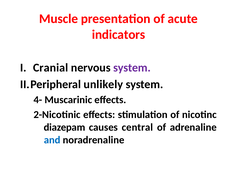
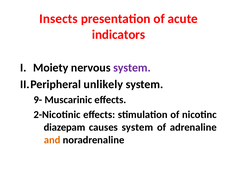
Muscle: Muscle -> Insects (58, 19)
Cranial: Cranial -> Moiety (51, 68)
4-: 4- -> 9- (38, 100)
causes central: central -> system (137, 127)
and colour: blue -> orange (52, 140)
